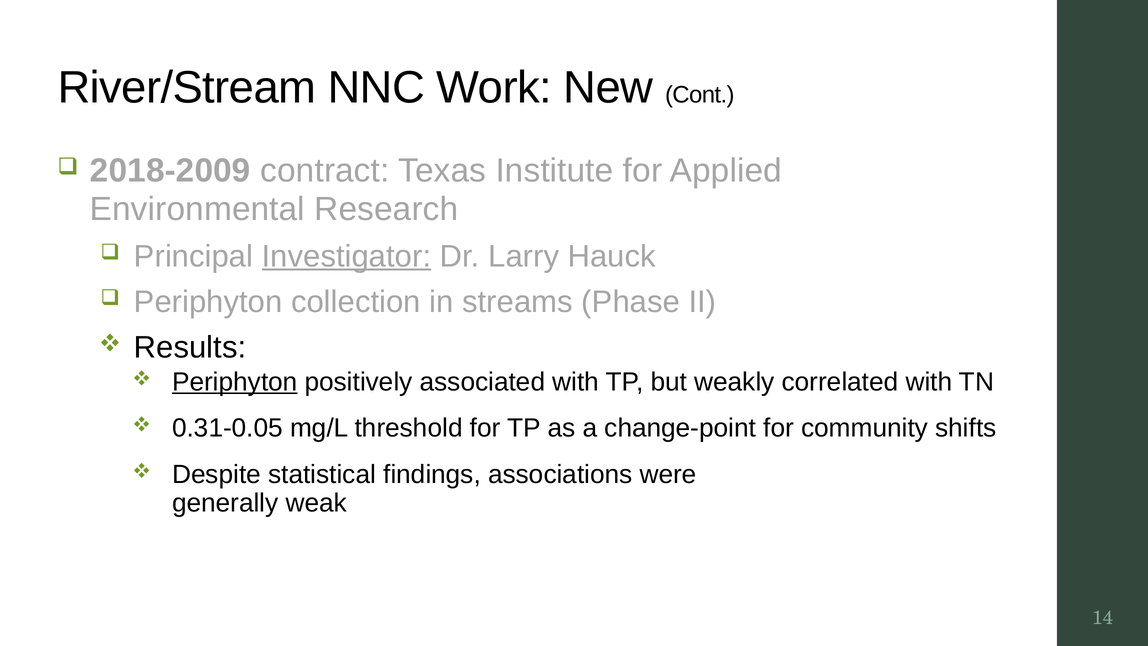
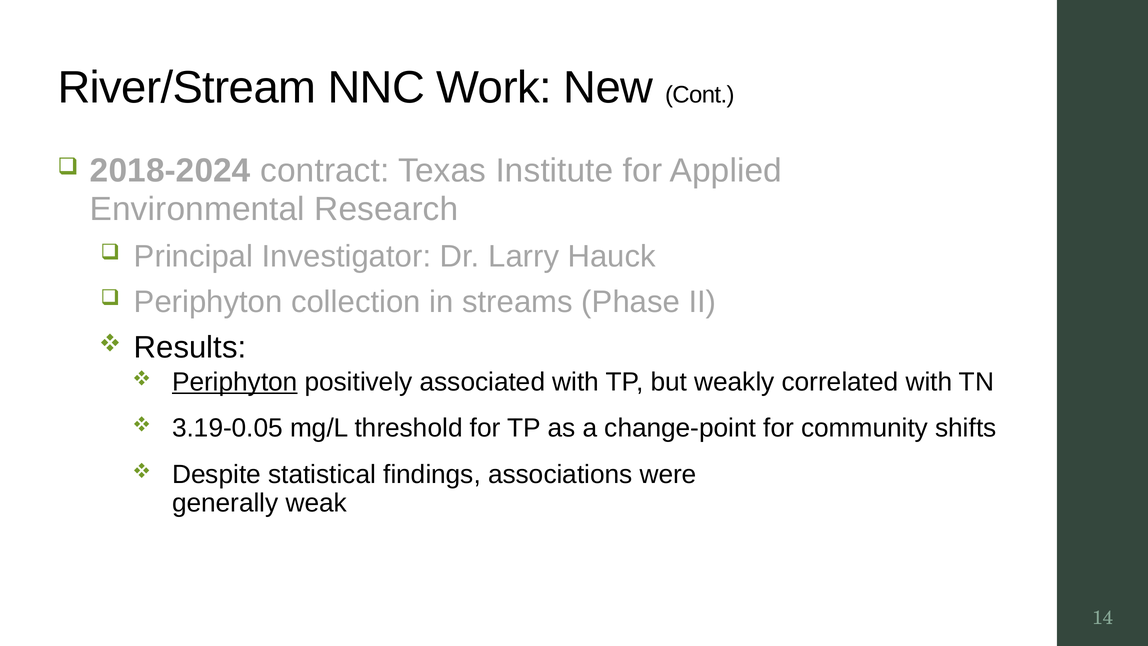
2018-2009: 2018-2009 -> 2018-2024 (170, 171)
Investigator underline: present -> none (346, 256)
0.31-0.05: 0.31-0.05 -> 3.19-0.05 (227, 428)
